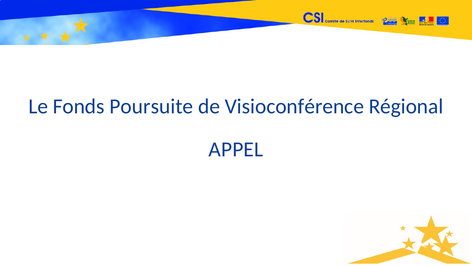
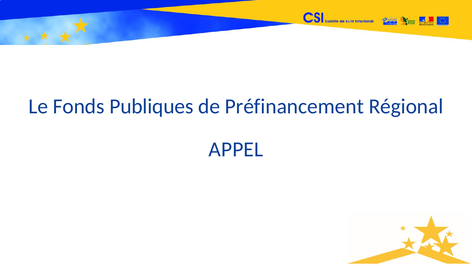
Poursuite: Poursuite -> Publiques (151, 106)
Visioconférence: Visioconférence -> Préfinancement (294, 106)
